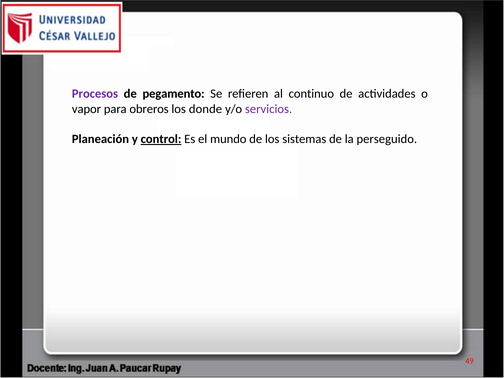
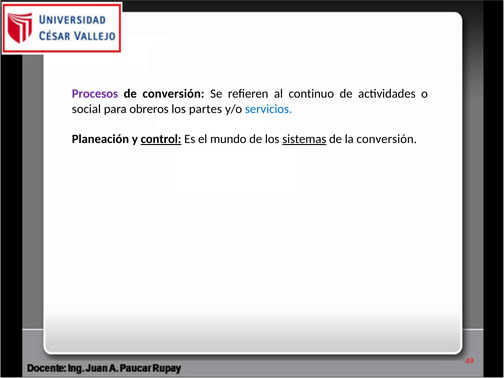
de pegamento: pegamento -> conversión (173, 94)
vapor: vapor -> social (86, 109)
donde: donde -> partes (205, 109)
servicios colour: purple -> blue (269, 109)
sistemas underline: none -> present (304, 139)
la perseguido: perseguido -> conversión (387, 139)
